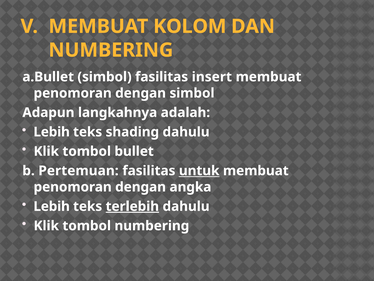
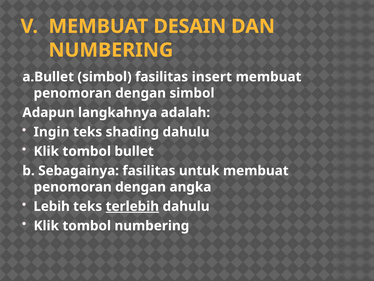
KOLOM: KOLOM -> DESAIN (190, 26)
Lebih: Lebih -> Ingin (52, 132)
Pertemuan: Pertemuan -> Sebagainya (79, 170)
untuk underline: present -> none (199, 170)
